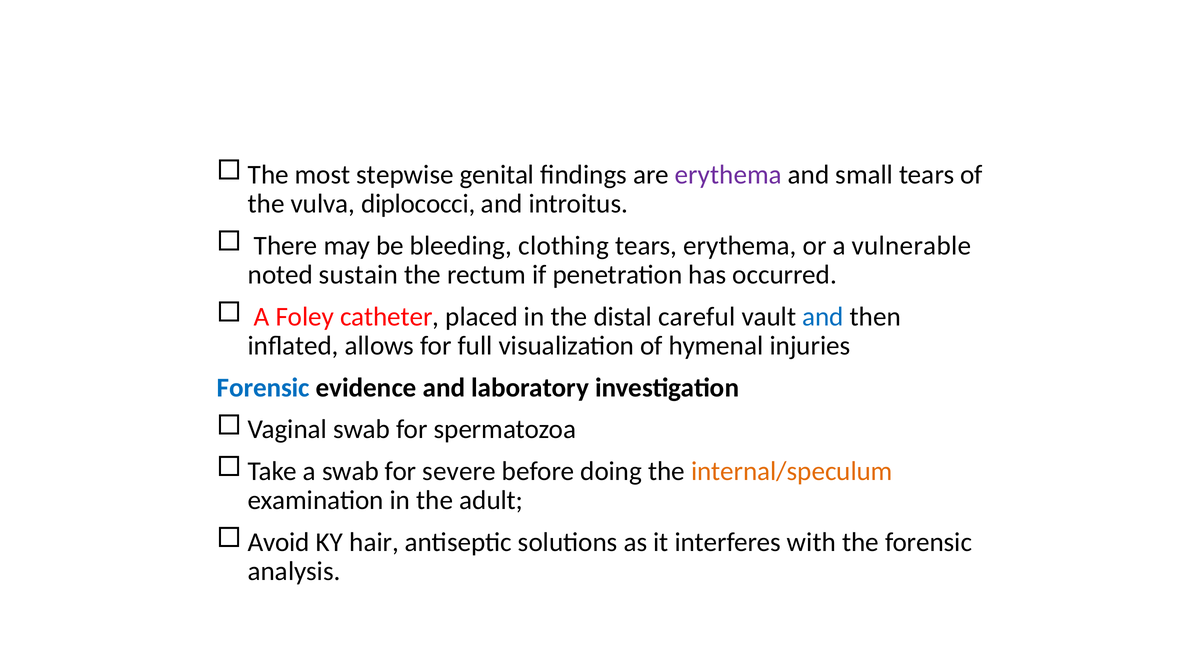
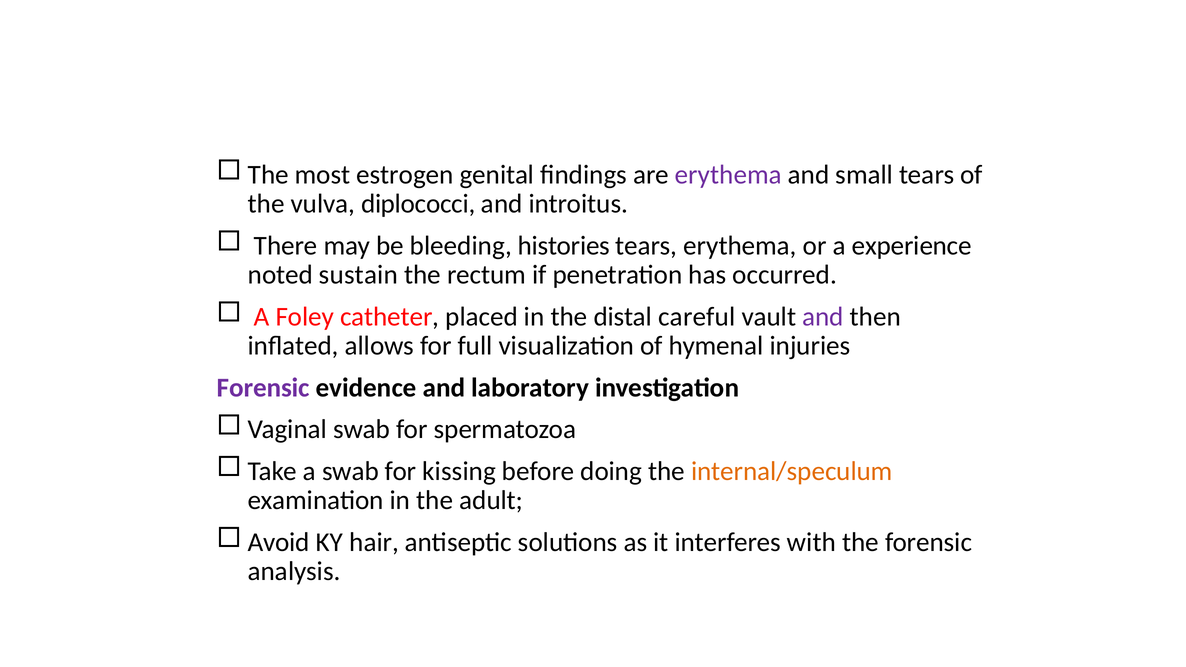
stepwise: stepwise -> estrogen (405, 175)
clothing: clothing -> histories (564, 246)
vulnerable: vulnerable -> experience (912, 246)
and colour: blue -> purple (823, 317)
Forensic colour: blue -> purple (263, 388)
severe: severe -> kissing (459, 471)
